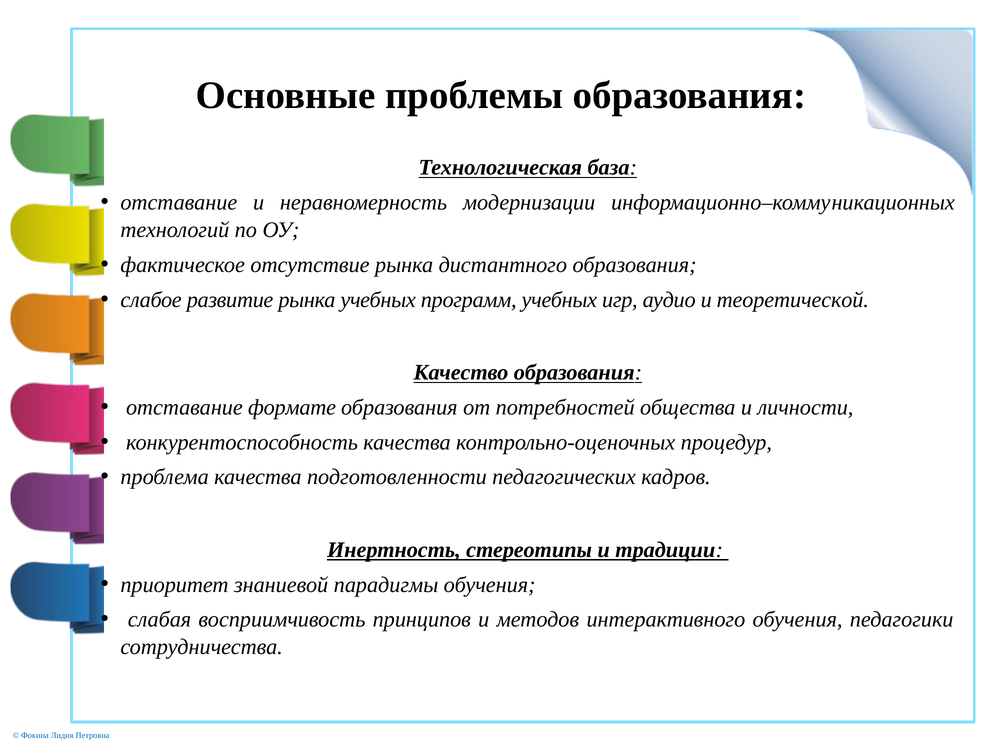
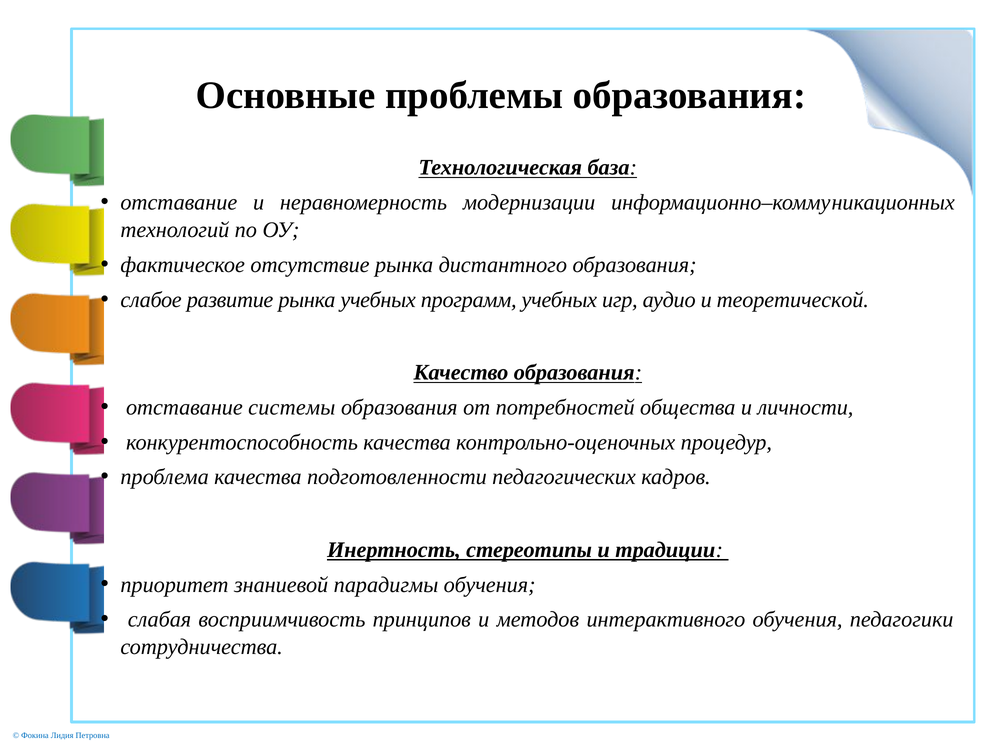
формате: формате -> системы (292, 408)
